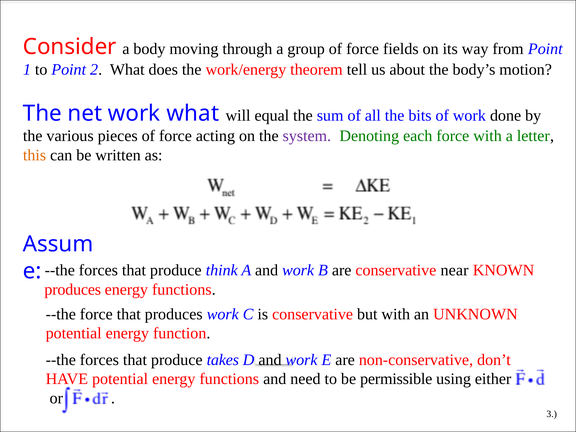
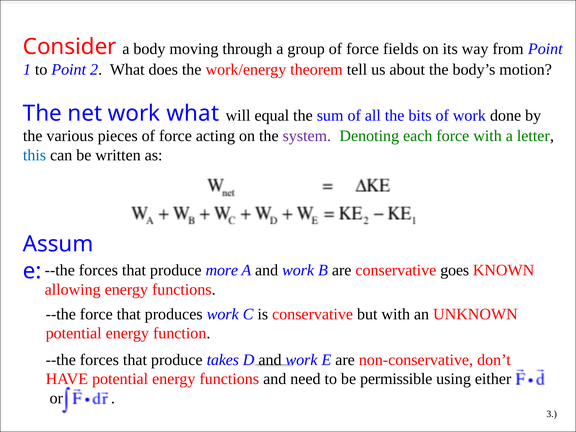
this colour: orange -> blue (35, 155)
think: think -> more (222, 270)
near: near -> goes (455, 270)
produces: produces -> allowing (73, 290)
